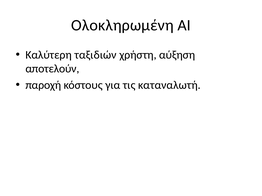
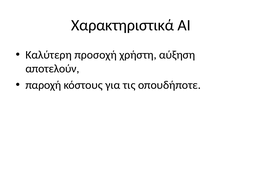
Ολοκληρωμένη: Ολοκληρωμένη -> Χαρακτηριστικά (123, 25)
ταξιδιών: ταξιδιών -> προσοχή (96, 55)
καταναλωτή: καταναλωτή -> οπουδήποτε (169, 85)
